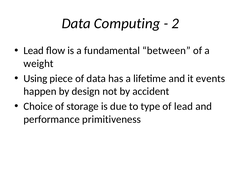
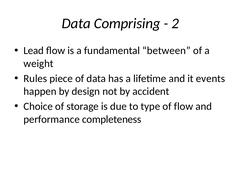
Computing: Computing -> Comprising (127, 23)
Using: Using -> Rules (35, 78)
of lead: lead -> flow (183, 106)
primitiveness: primitiveness -> completeness (112, 119)
